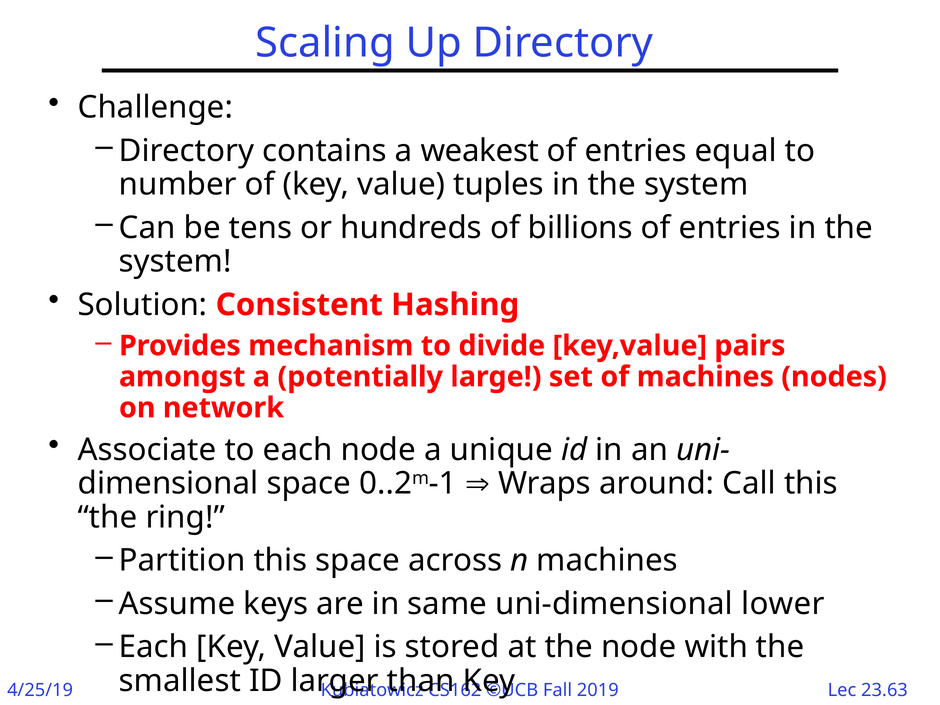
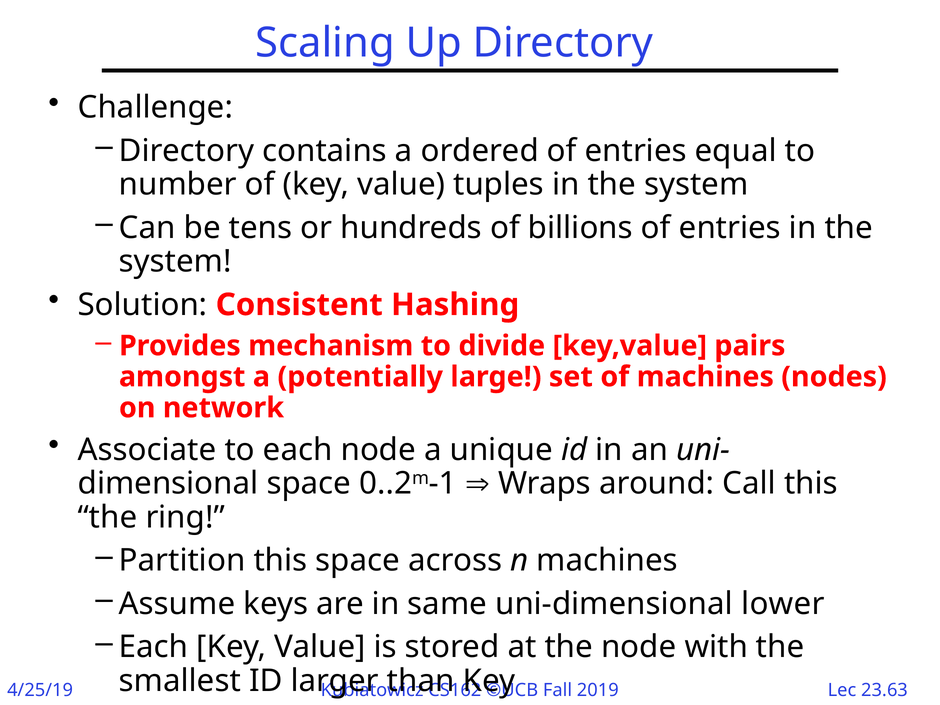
weakest: weakest -> ordered (480, 151)
